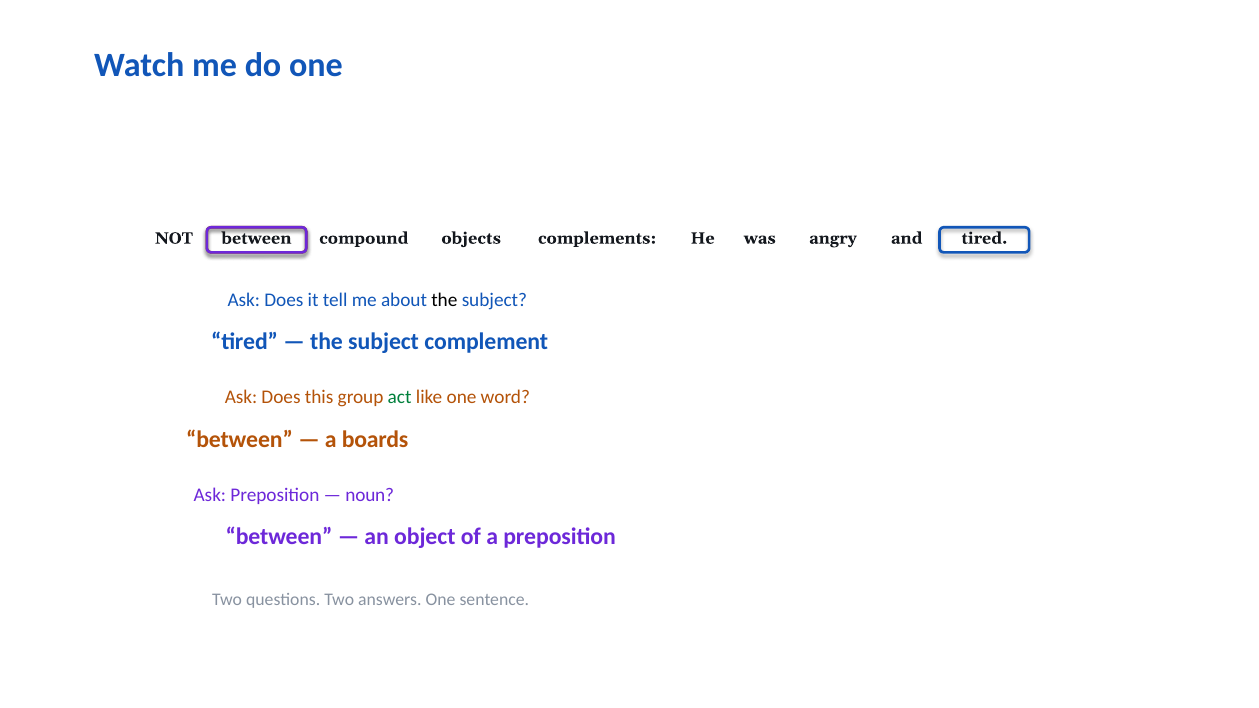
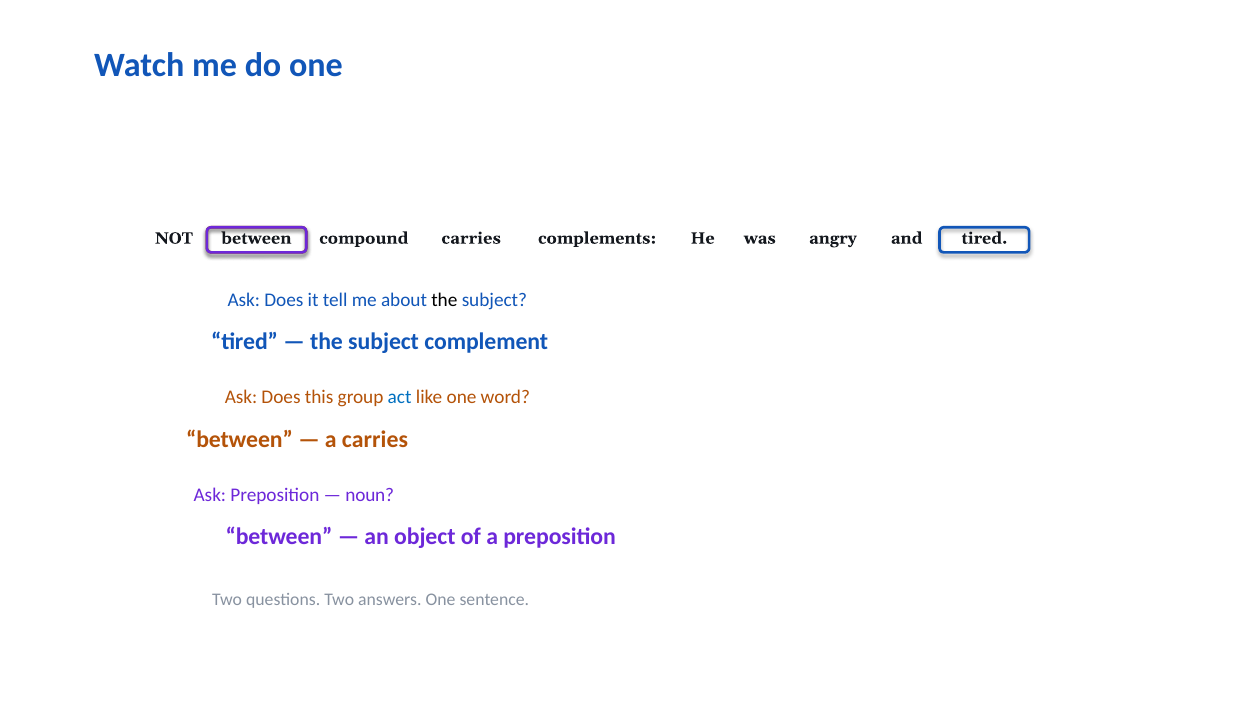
compound objects: objects -> carries (471, 238)
act colour: green -> blue (400, 398)
a boards: boards -> carries (375, 440)
